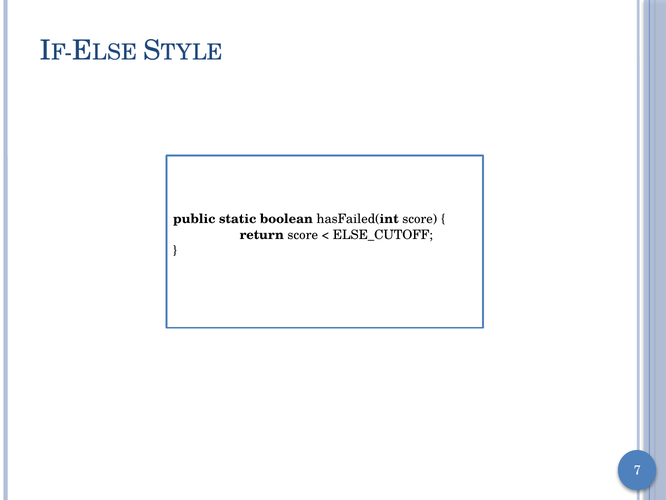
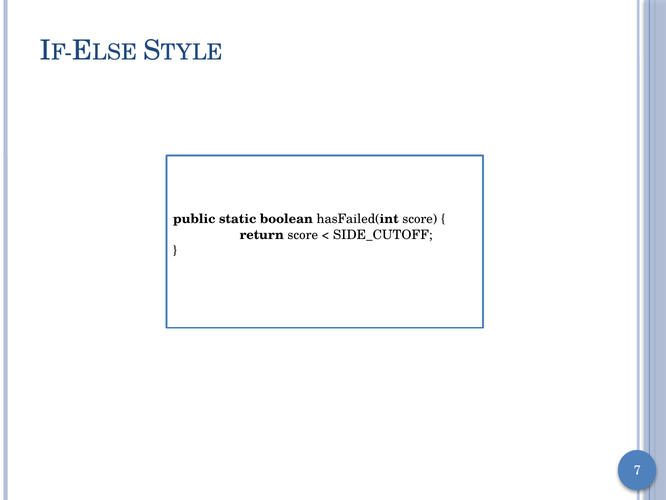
ELSE_CUTOFF: ELSE_CUTOFF -> SIDE_CUTOFF (383, 235)
